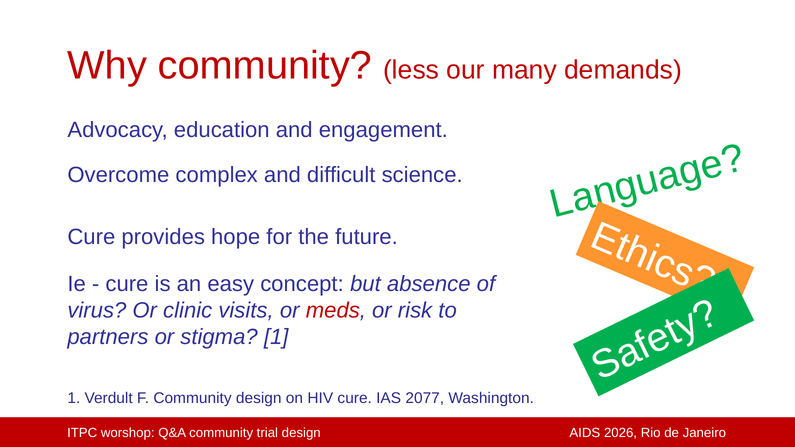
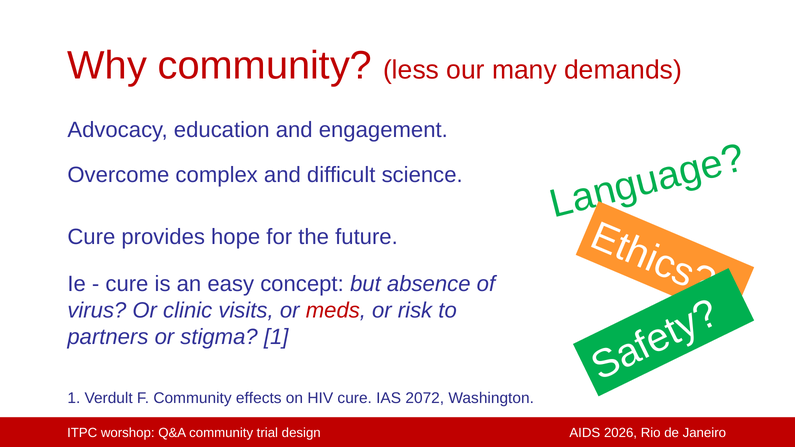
Community design: design -> effects (259, 398)
2077: 2077 -> 2072 (425, 398)
